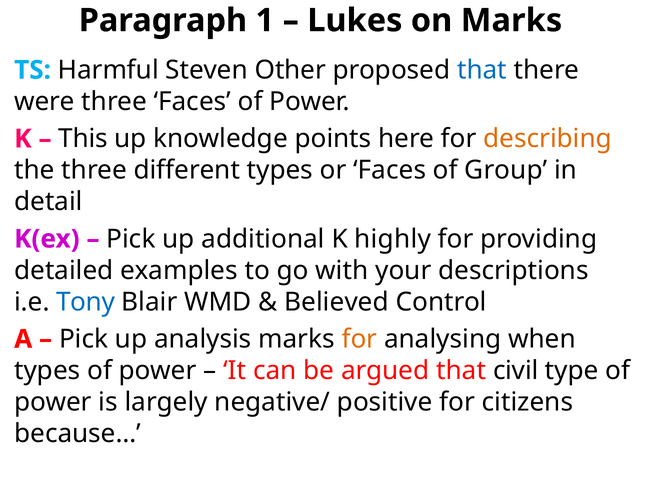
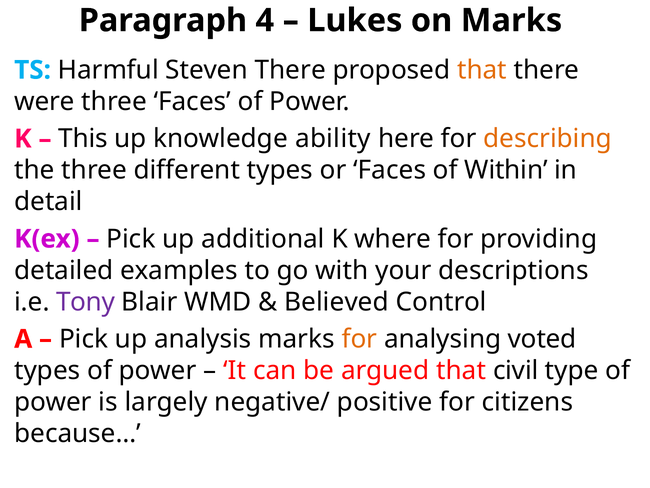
1: 1 -> 4 (265, 20)
Steven Other: Other -> There (290, 70)
that colour: blue -> orange (482, 70)
points: points -> ability (333, 139)
Group: Group -> Within (506, 170)
highly: highly -> where (393, 239)
Tony colour: blue -> purple (86, 302)
when: when -> voted (542, 339)
